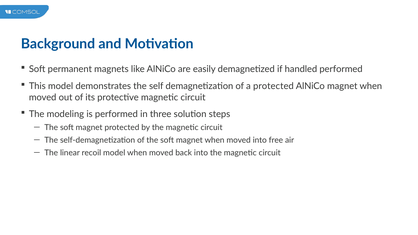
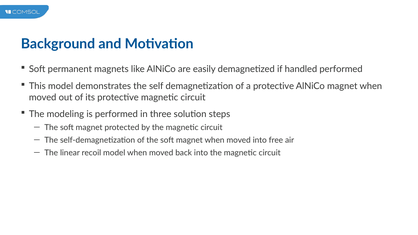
a protected: protected -> protective (274, 86)
